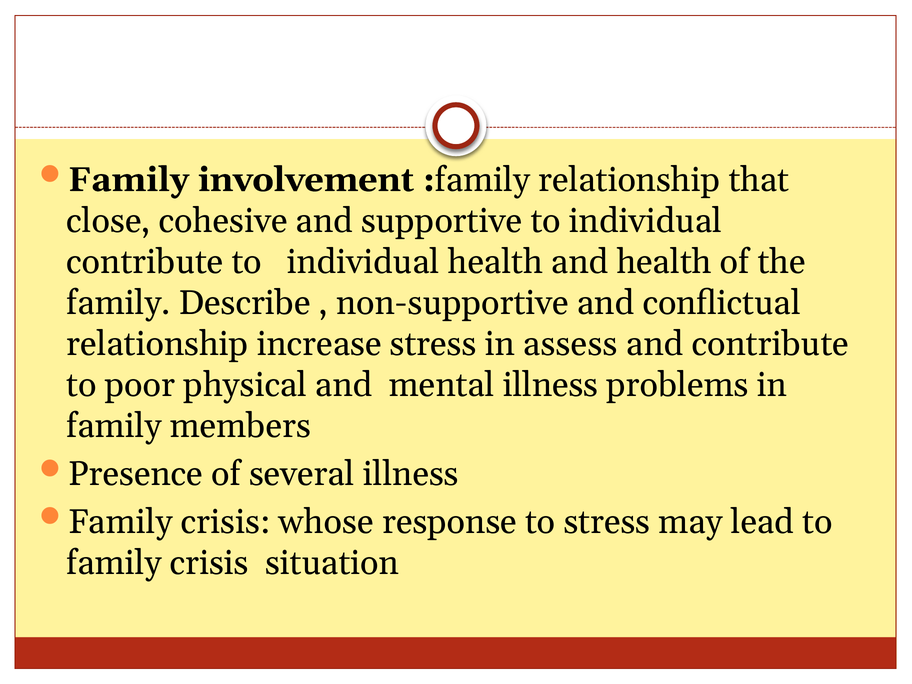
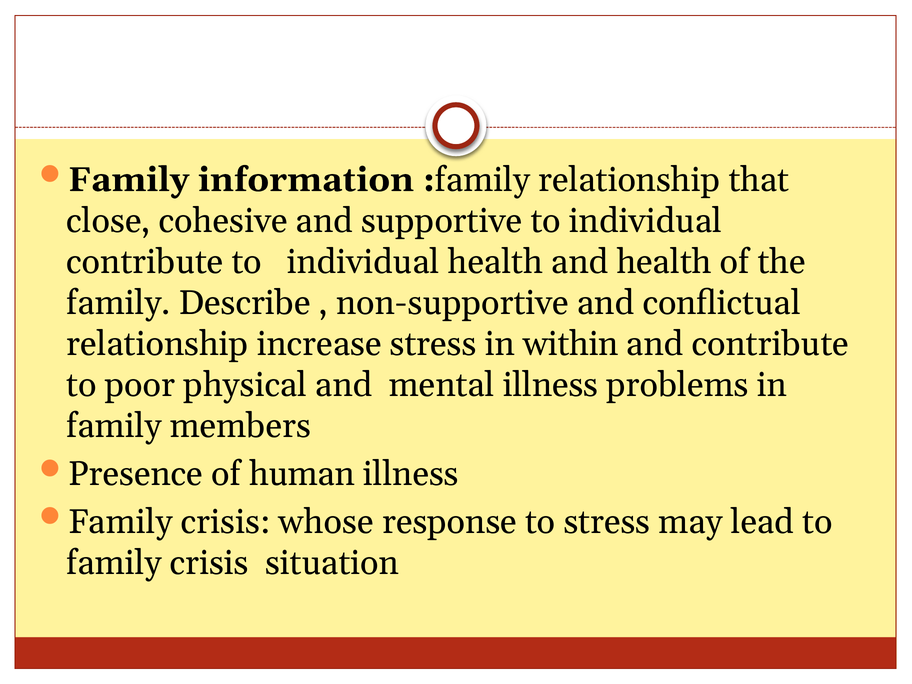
involvement: involvement -> information (306, 180)
assess: assess -> within (571, 344)
several: several -> human (302, 474)
